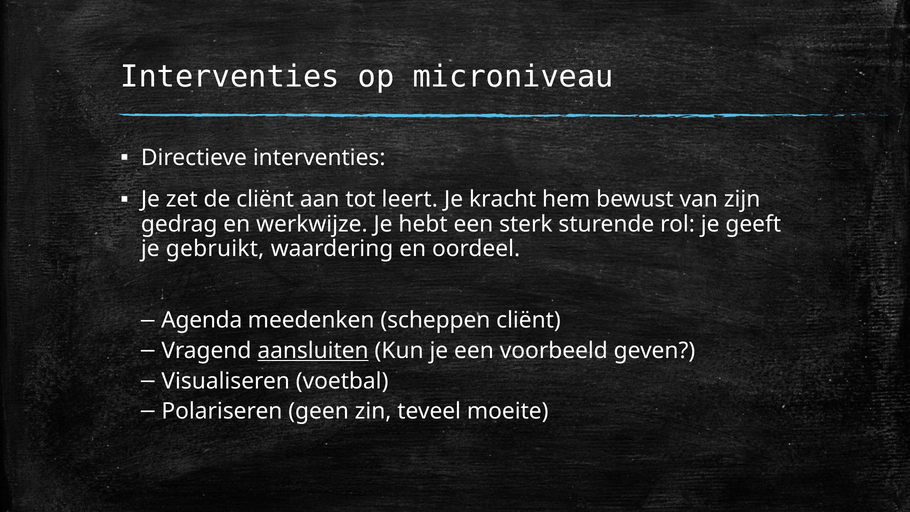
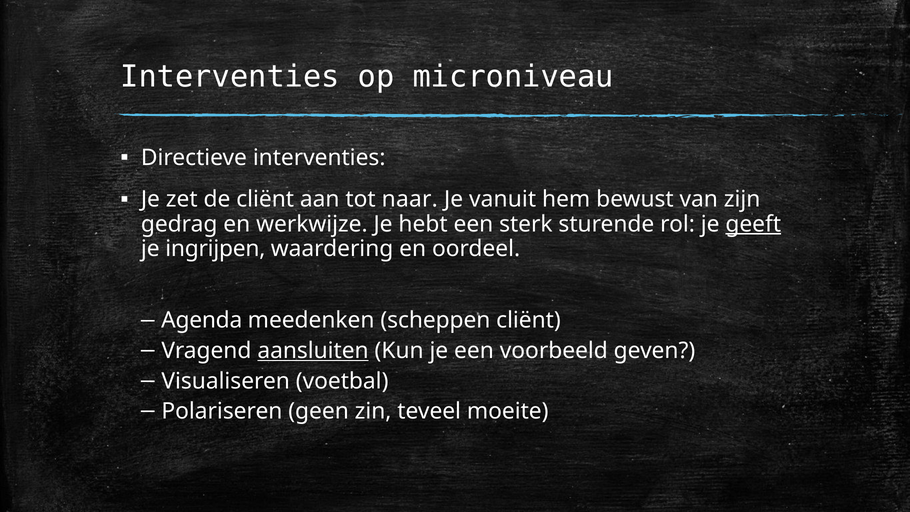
leert: leert -> naar (410, 199)
kracht: kracht -> vanuit (503, 199)
geeft underline: none -> present (753, 224)
gebruikt: gebruikt -> ingrijpen (215, 249)
